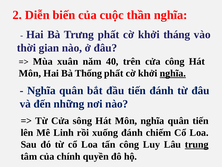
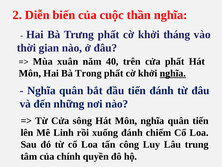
cửa công: công -> phất (175, 61)
Thống: Thống -> Trong (88, 73)
trung underline: present -> none (197, 144)
